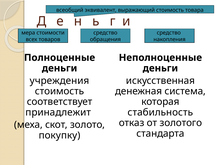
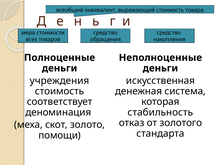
принадлежит: принадлежит -> деноминация (58, 112)
покупку: покупку -> помощи (60, 135)
